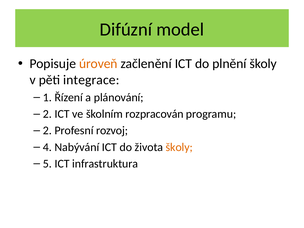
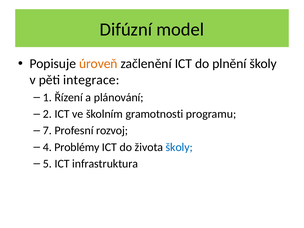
rozpracován: rozpracován -> gramotnosti (154, 114)
2: 2 -> 7 (47, 131)
Nabývání: Nabývání -> Problémy (77, 147)
školy colour: orange -> blue (179, 147)
